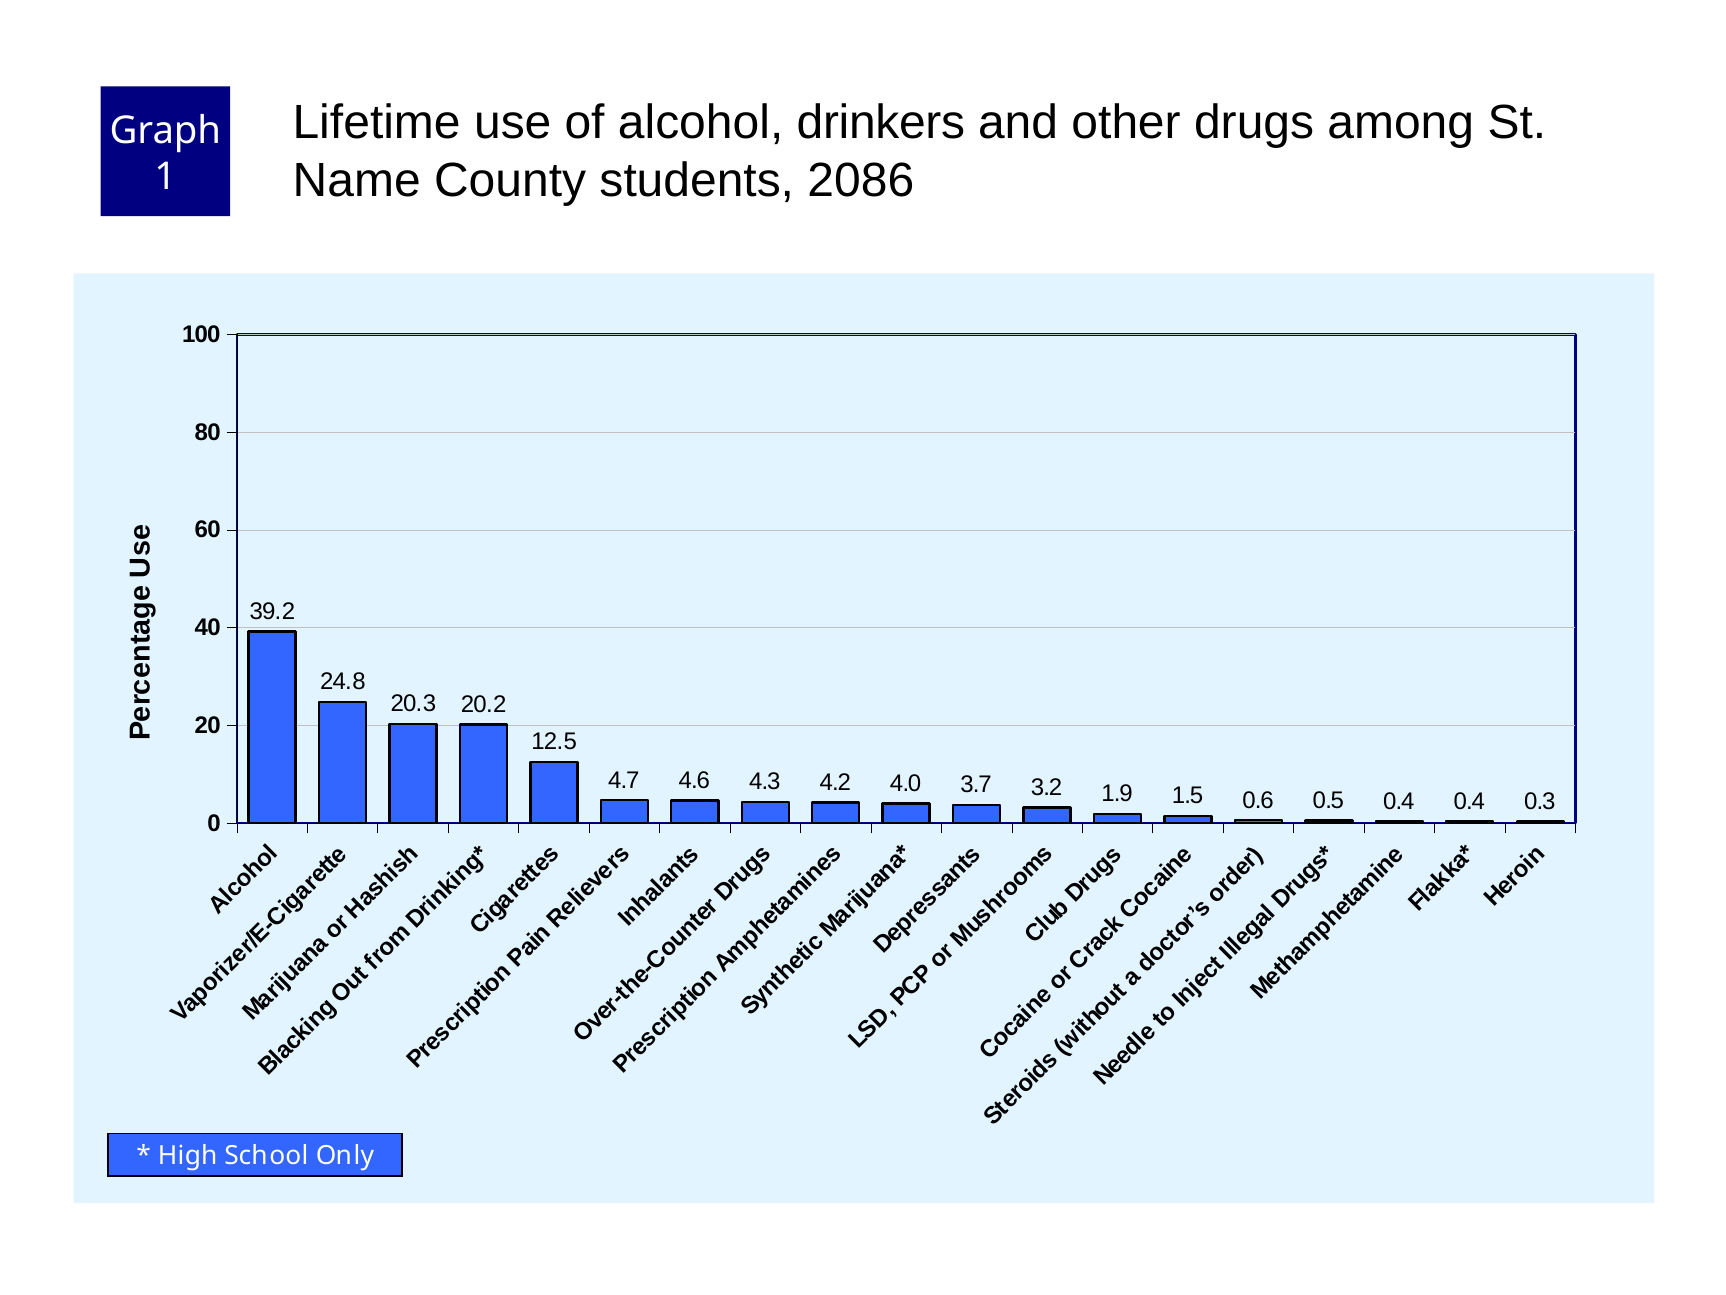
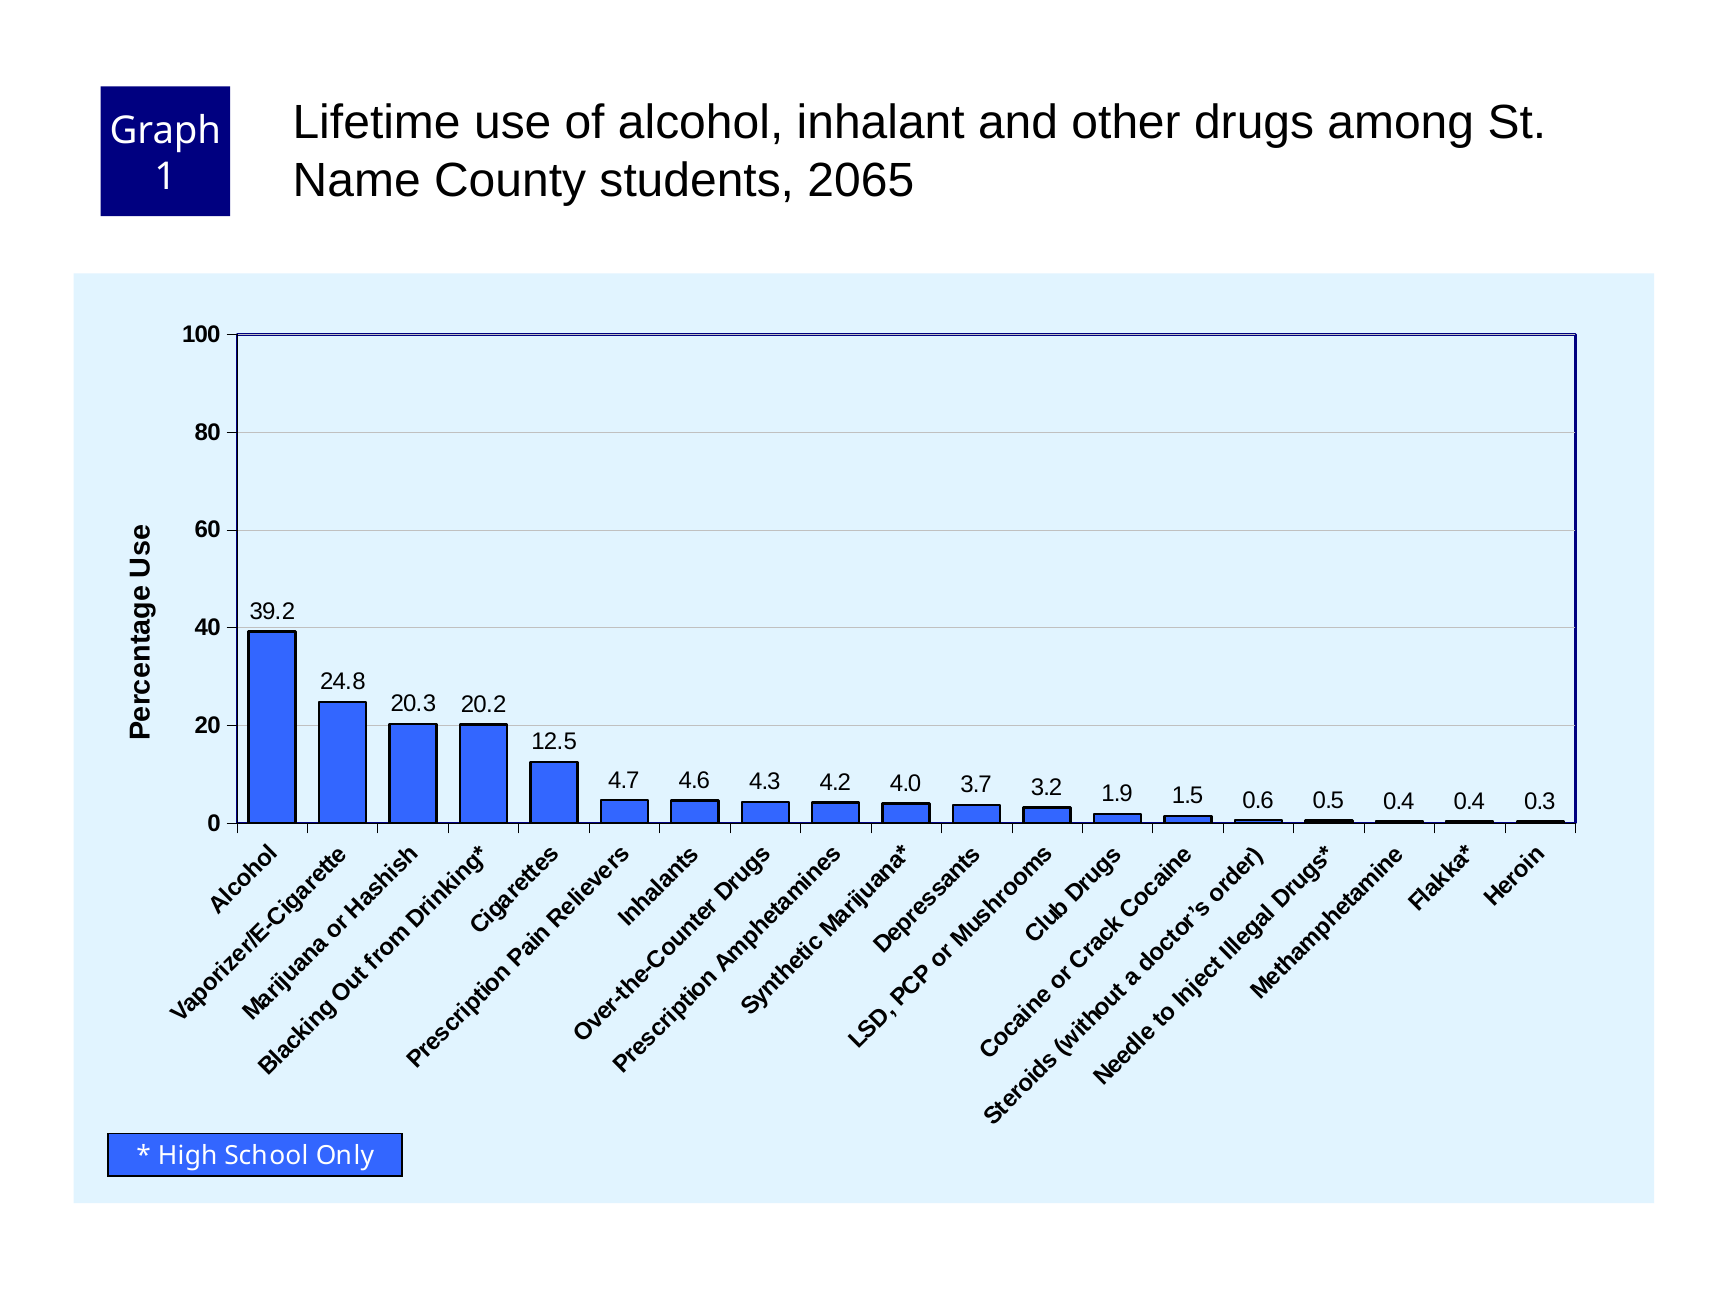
drinkers: drinkers -> inhalant (881, 123)
2086: 2086 -> 2065 (861, 180)
